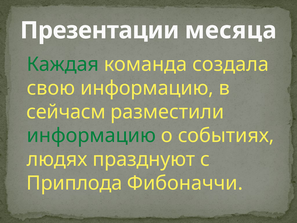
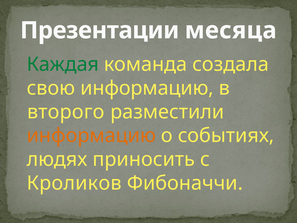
сейчасм: сейчасм -> второго (66, 112)
информацию colour: green -> orange (91, 136)
празднуют: празднуют -> приносить (144, 159)
Приплода: Приплода -> Кроликов (74, 183)
